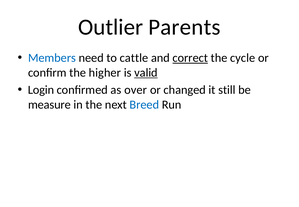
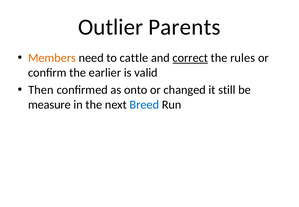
Members colour: blue -> orange (52, 58)
cycle: cycle -> rules (243, 58)
higher: higher -> earlier (105, 73)
valid underline: present -> none (146, 73)
Login: Login -> Then (41, 90)
over: over -> onto (136, 90)
